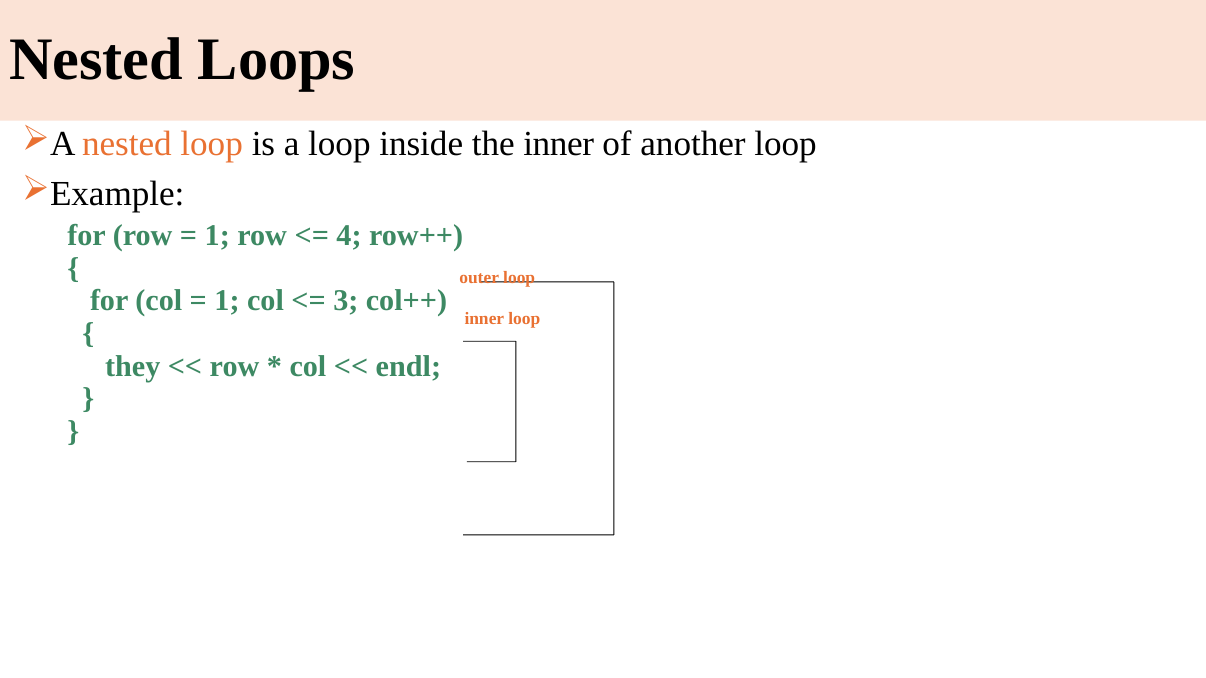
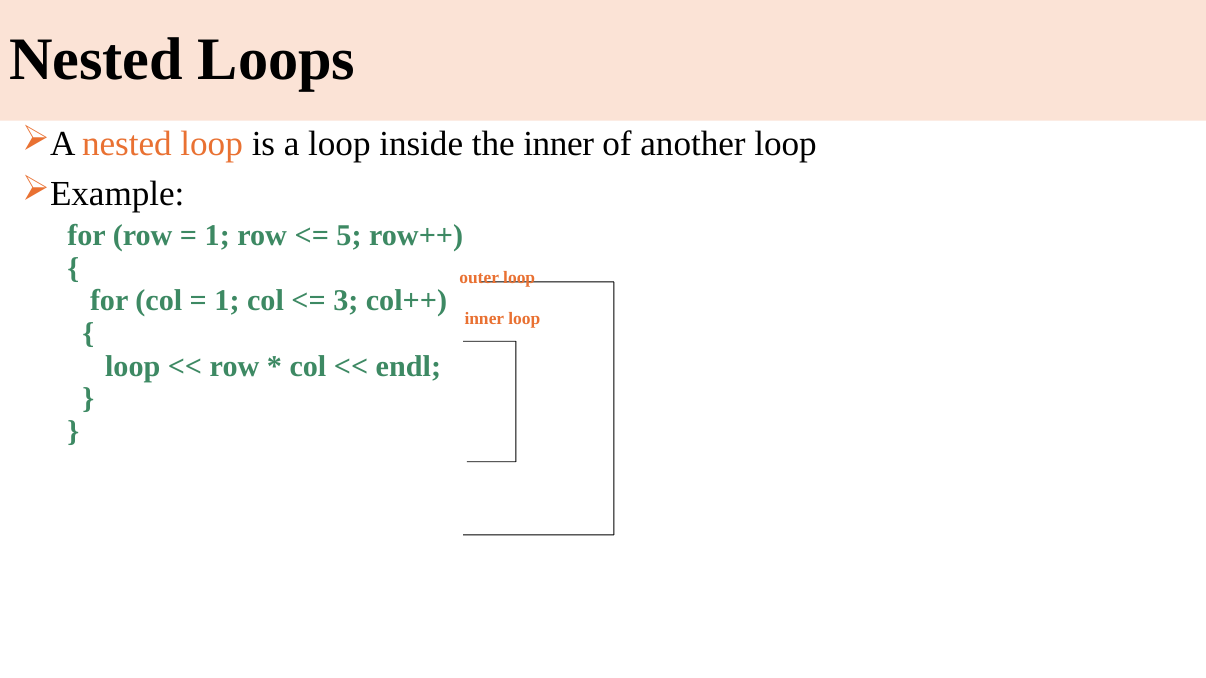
4: 4 -> 5 (349, 236)
they: they -> loop (133, 366)
